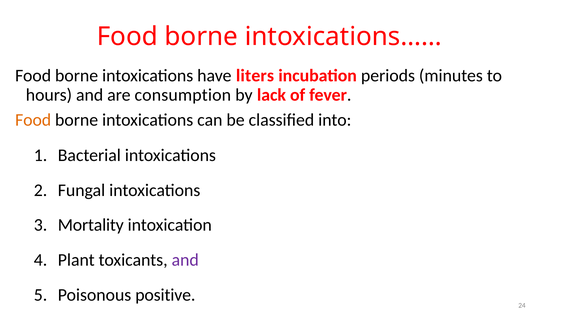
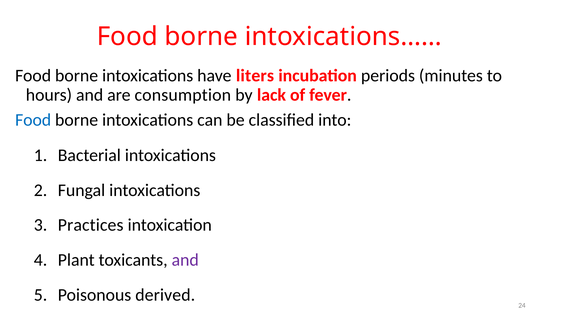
Food colour: orange -> blue (33, 120)
Mortality: Mortality -> Practices (91, 225)
positive: positive -> derived (165, 295)
